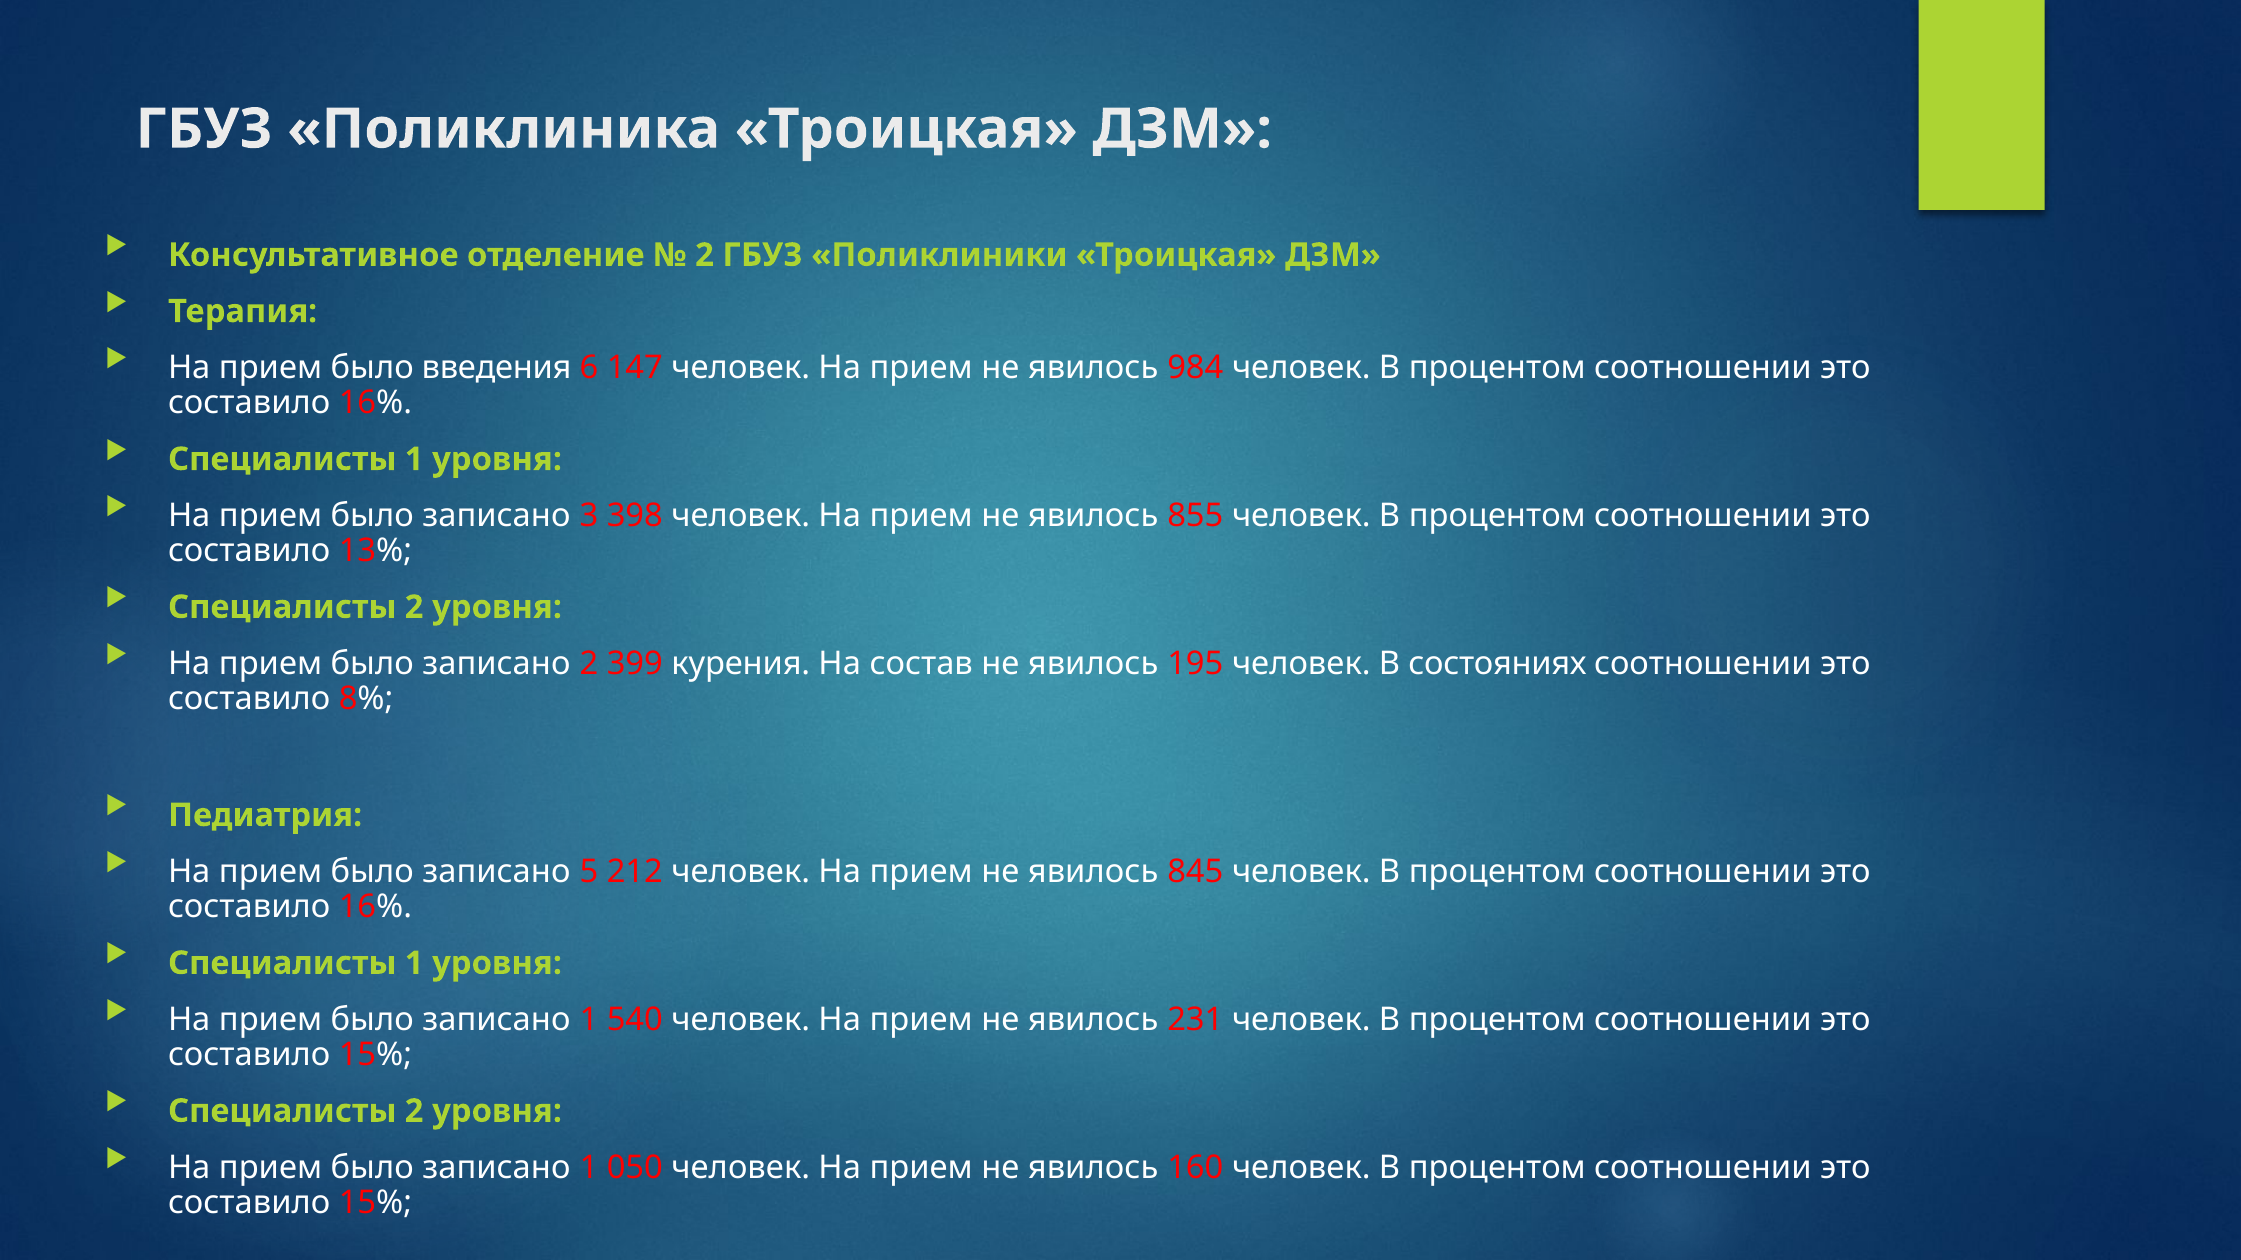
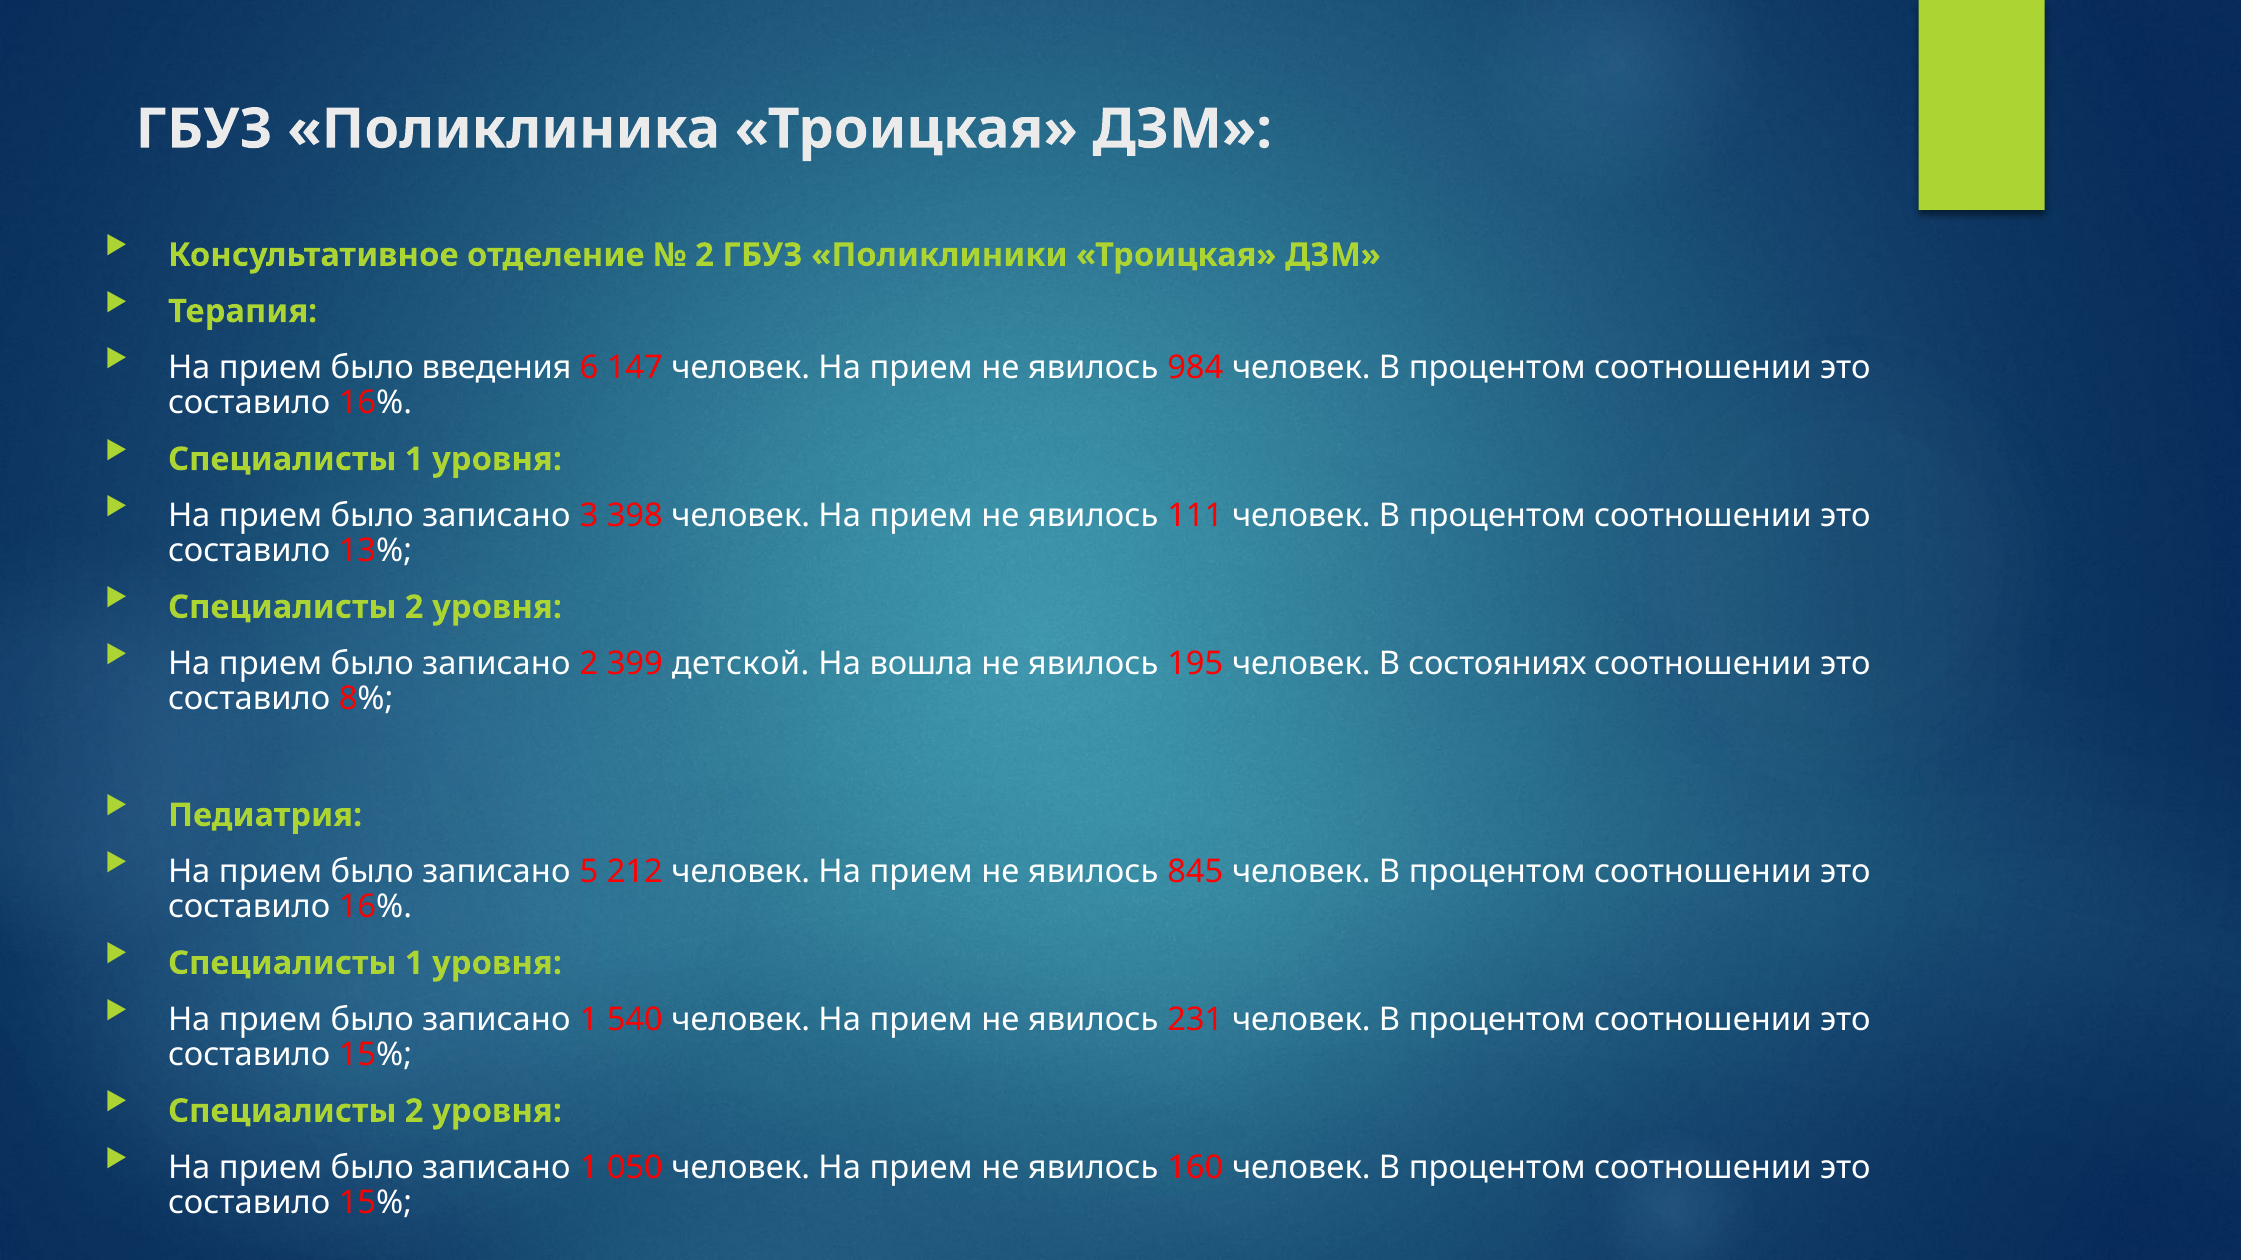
855: 855 -> 111 (1195, 516)
курения: курения -> детской (741, 664)
состав: состав -> вошла (921, 664)
